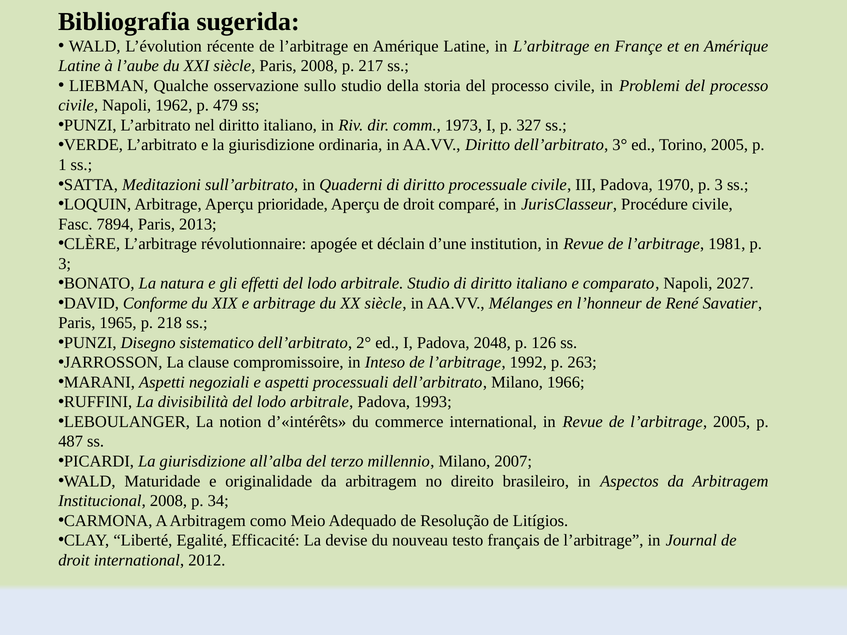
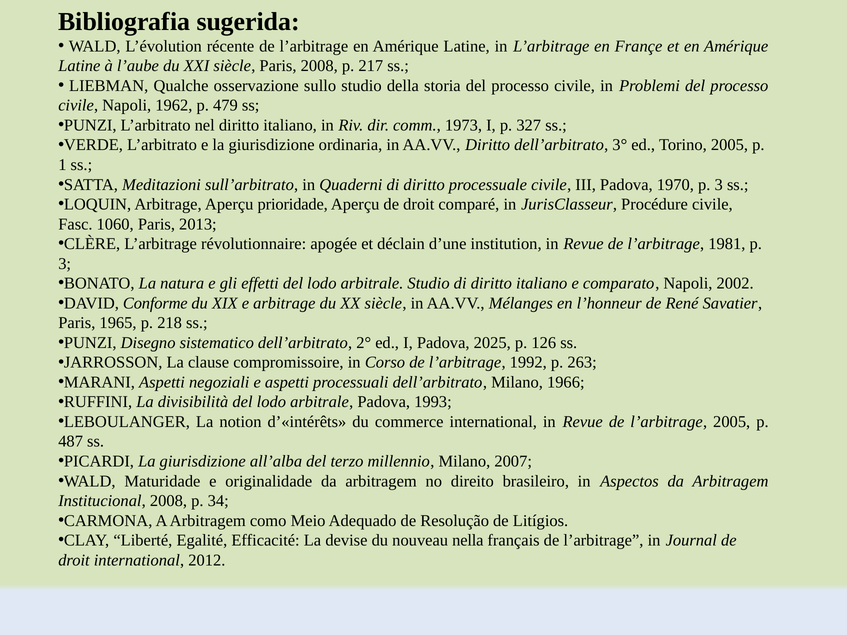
7894: 7894 -> 1060 (115, 224)
2027: 2027 -> 2002 (735, 284)
2048: 2048 -> 2025 (492, 343)
Inteso: Inteso -> Corso (385, 363)
testo: testo -> nella (468, 541)
